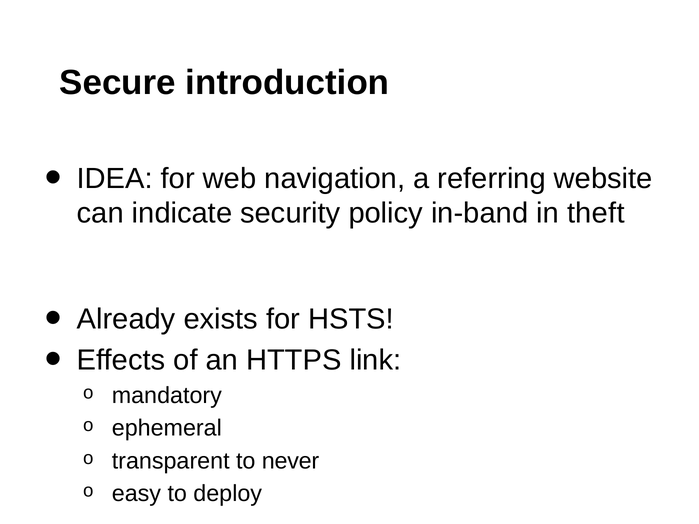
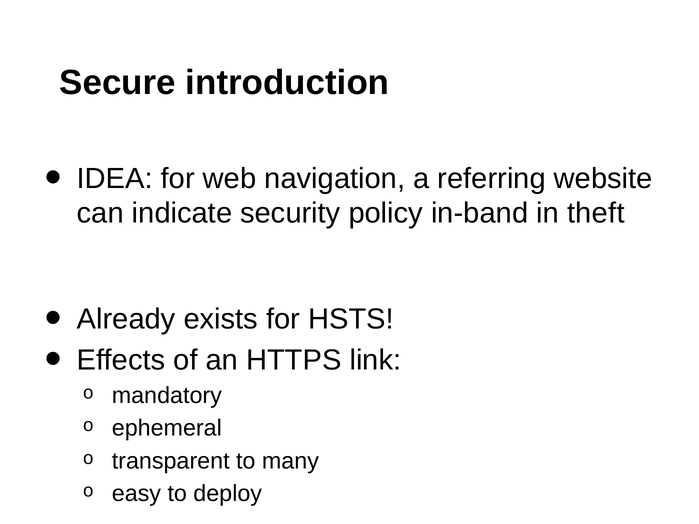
never: never -> many (290, 461)
